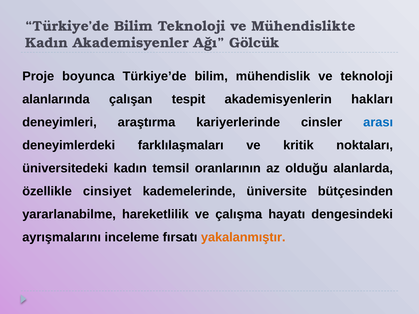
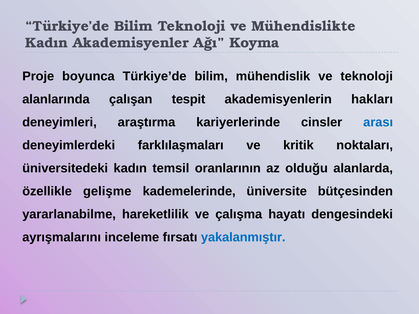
Gölcük: Gölcük -> Koyma (254, 43)
cinsiyet: cinsiyet -> gelişme (107, 192)
yakalanmıştır colour: orange -> blue (243, 238)
